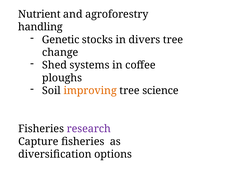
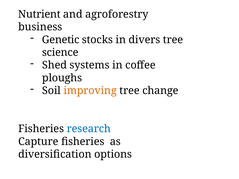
handling: handling -> business (40, 27)
change: change -> science (60, 52)
science: science -> change (160, 91)
research colour: purple -> blue (89, 129)
